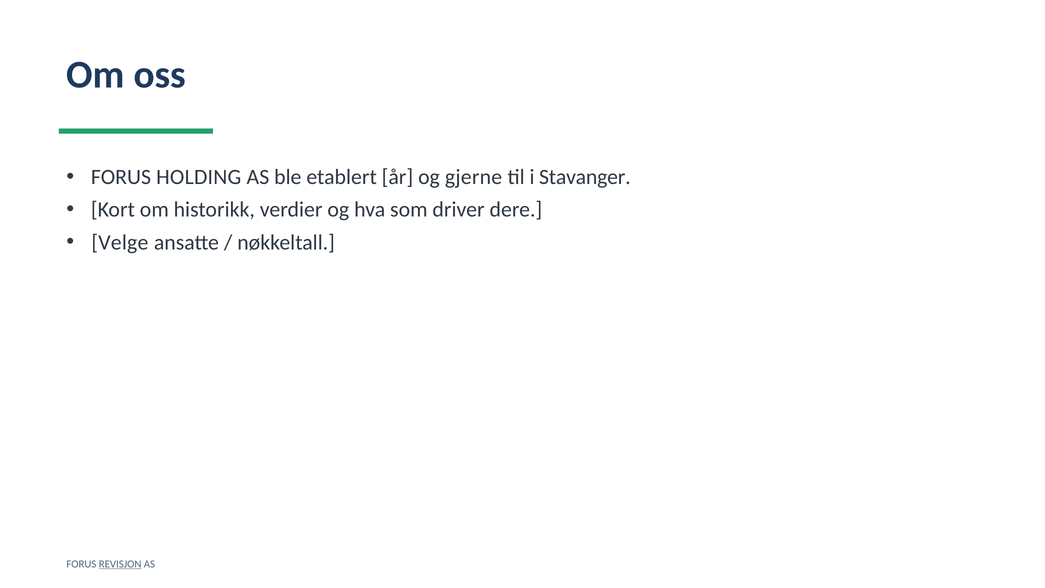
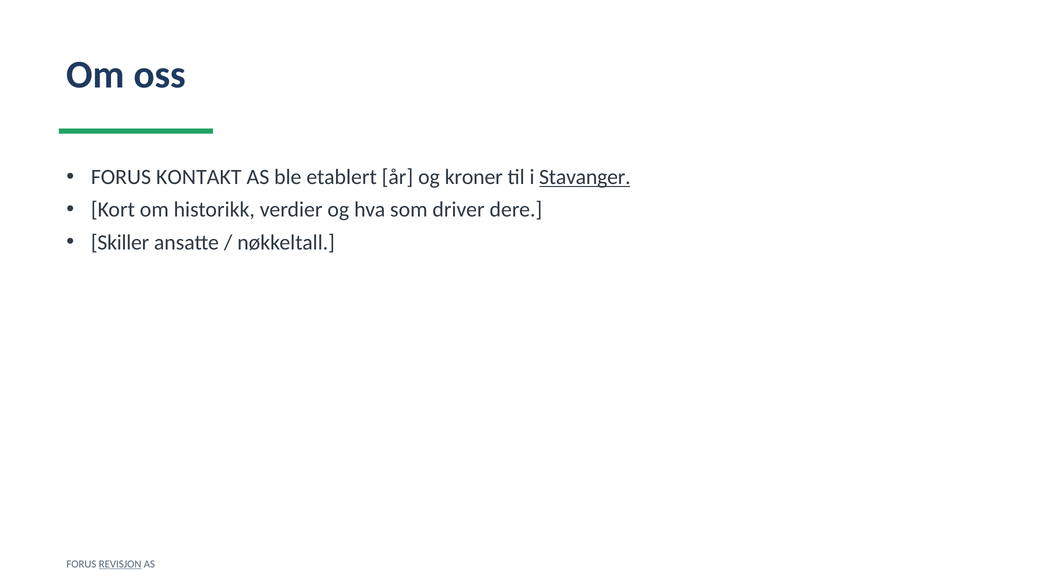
HOLDING: HOLDING -> KONTAKT (199, 177)
gjerne: gjerne -> kroner (474, 177)
Stavanger underline: none -> present (585, 177)
Velge: Velge -> Skiller (120, 242)
